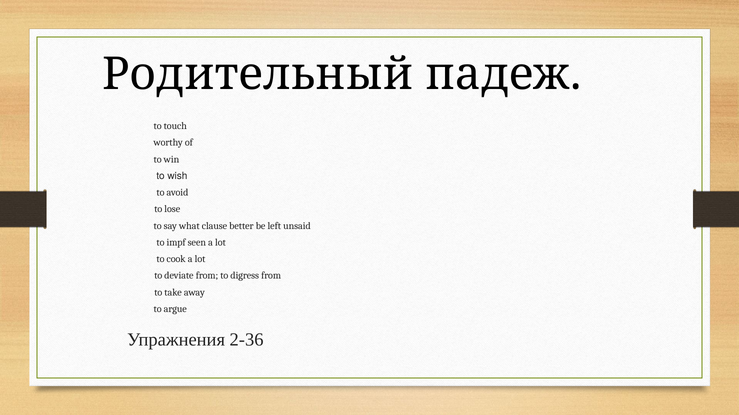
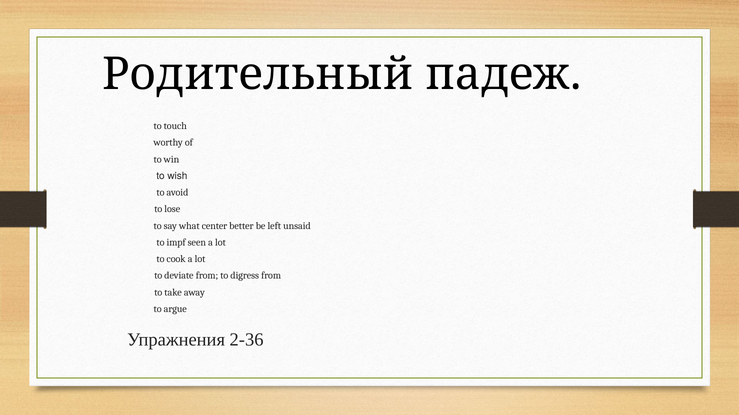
clause: clause -> center (215, 226)
